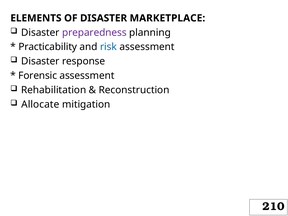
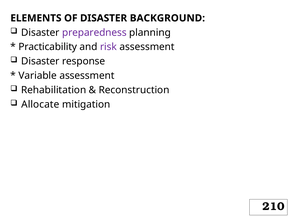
MARKETPLACE: MARKETPLACE -> BACKGROUND (167, 18)
risk colour: blue -> purple (108, 47)
Forensic: Forensic -> Variable (38, 76)
